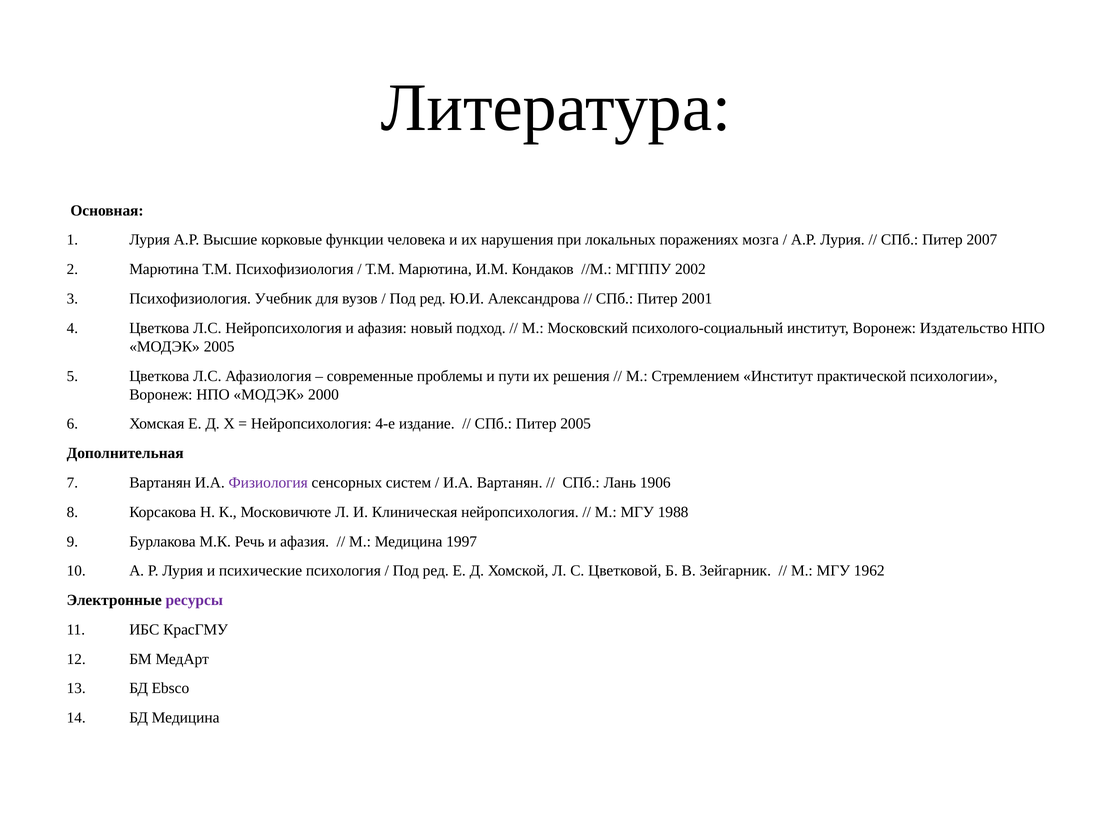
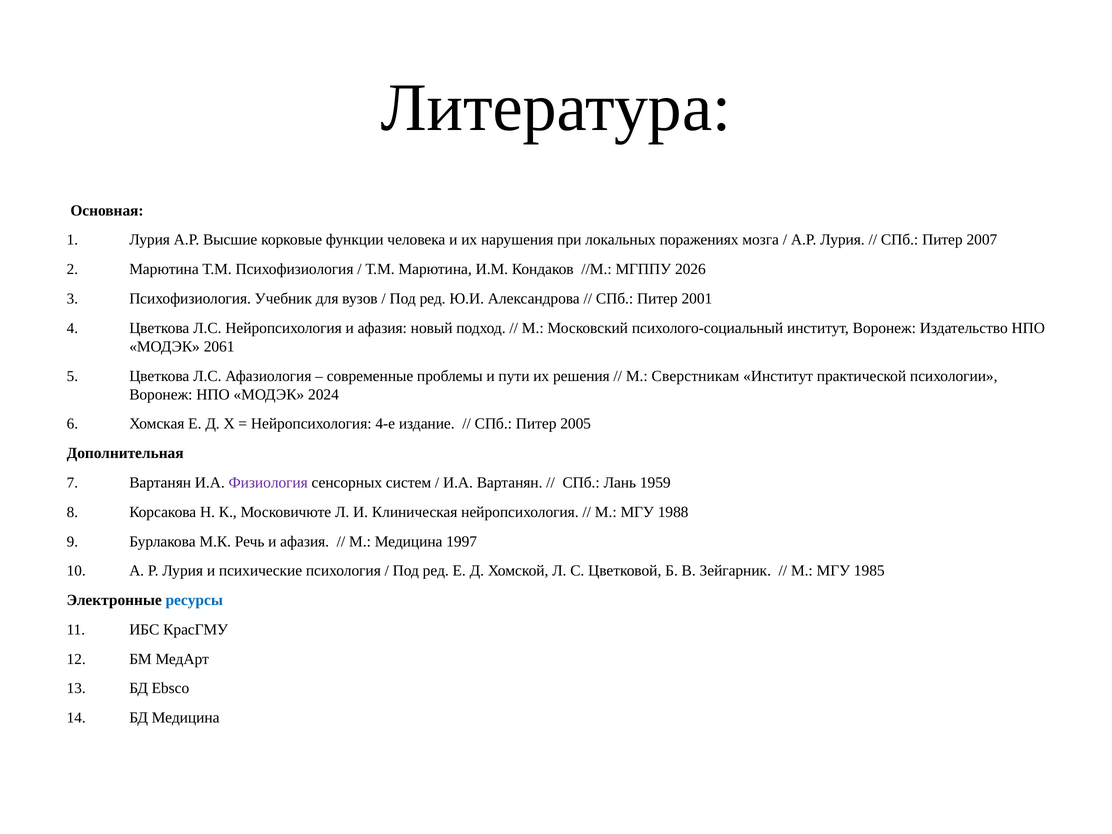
2002: 2002 -> 2026 (690, 269)
МОДЭК 2005: 2005 -> 2061 (219, 347)
Стремлением: Стремлением -> Сверстникам (695, 376)
2000: 2000 -> 2024 (323, 395)
1906: 1906 -> 1959 (655, 483)
1962: 1962 -> 1985 (869, 571)
ресурсы colour: purple -> blue (194, 600)
